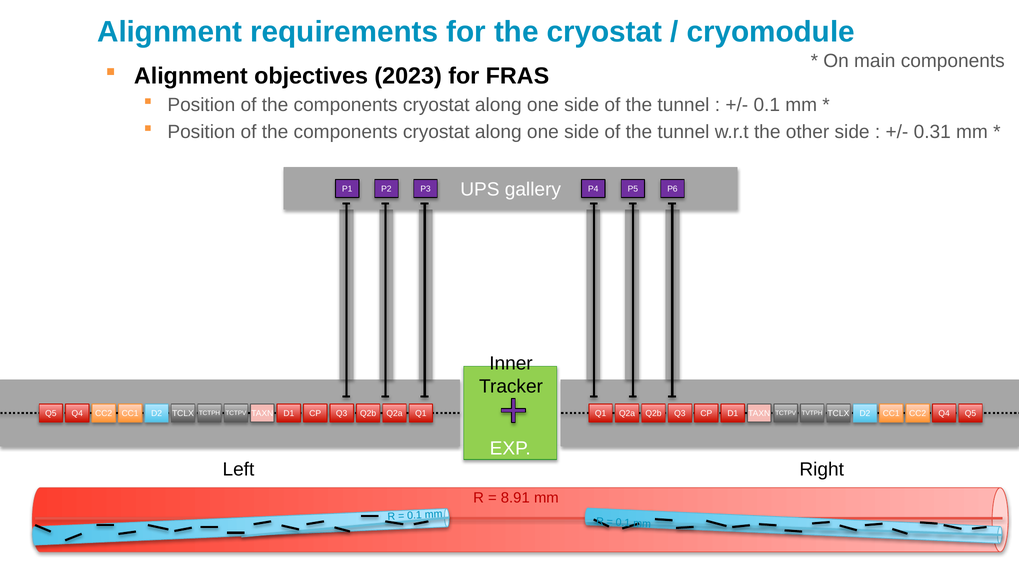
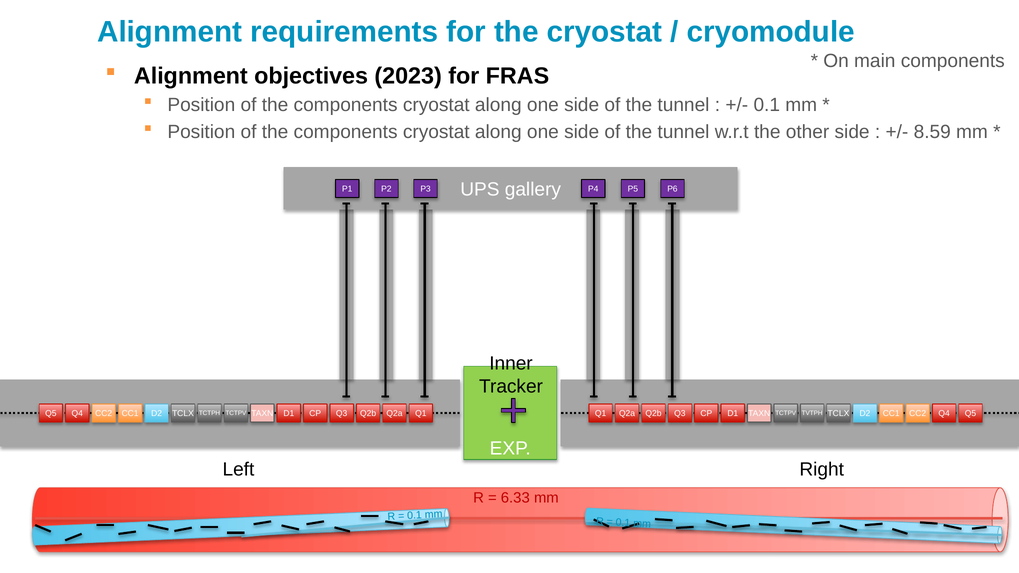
0.31: 0.31 -> 8.59 (932, 132)
8.91: 8.91 -> 6.33 (515, 498)
